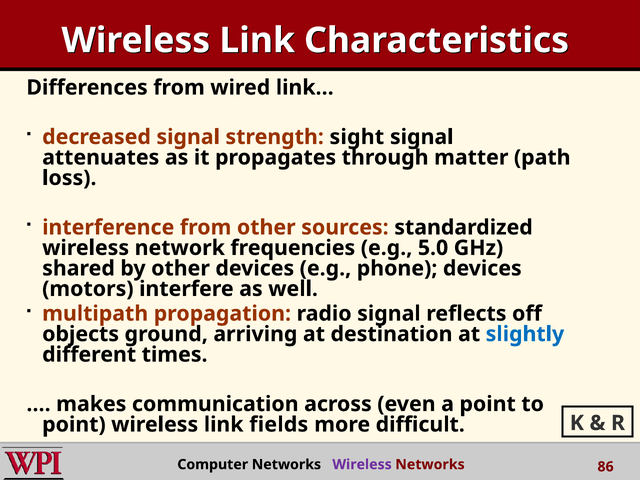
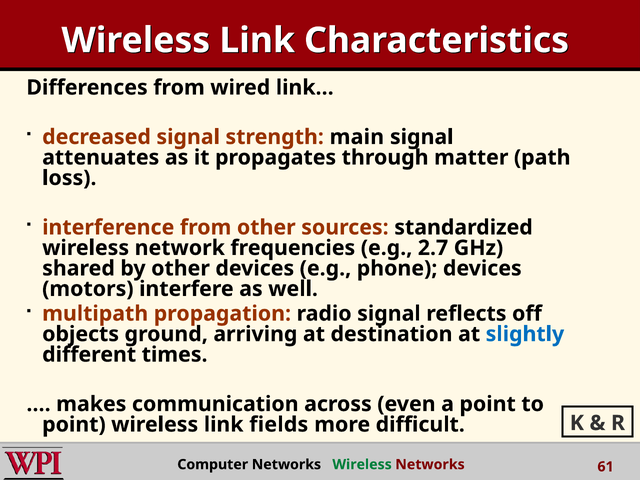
sight: sight -> main (357, 137)
5.0: 5.0 -> 2.7 (433, 248)
Wireless colour: purple -> green (362, 465)
86: 86 -> 61 (606, 467)
